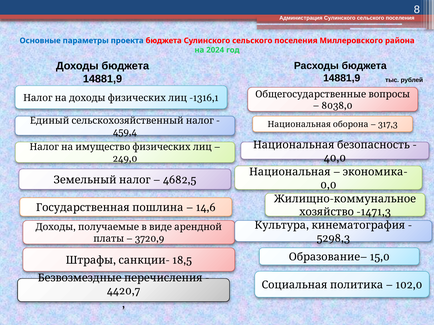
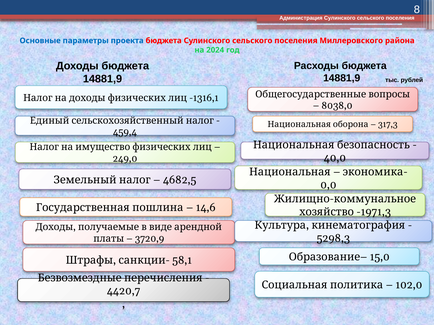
-1471,3: -1471,3 -> -1971,3 (374, 212)
18,5: 18,5 -> 58,1 (182, 261)
